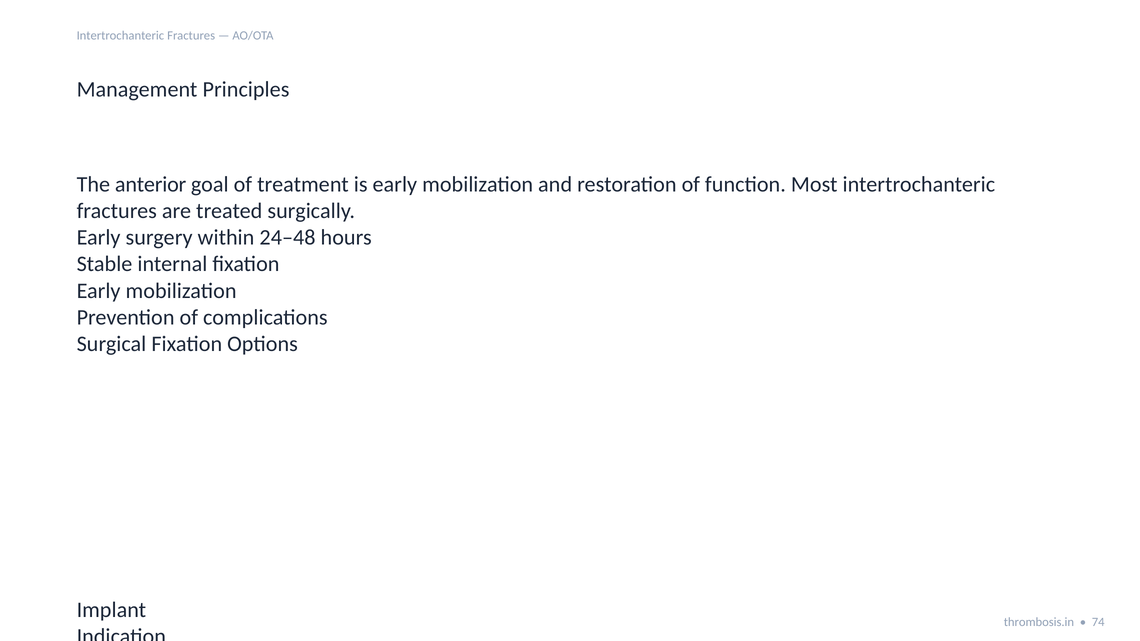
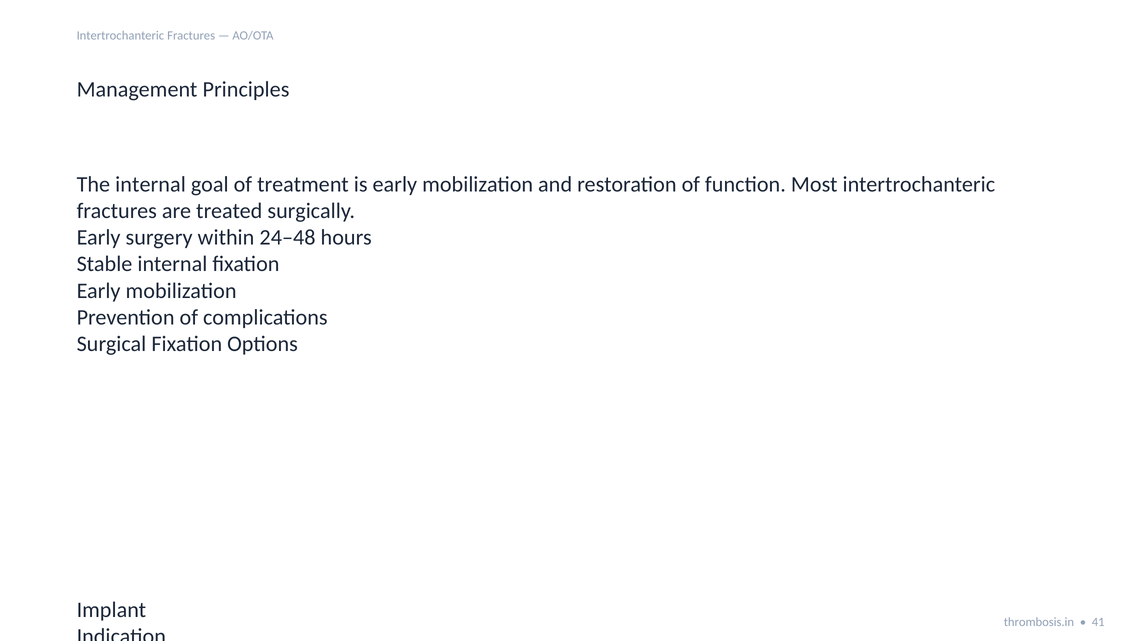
The anterior: anterior -> internal (151, 184)
74: 74 -> 41 (1098, 622)
